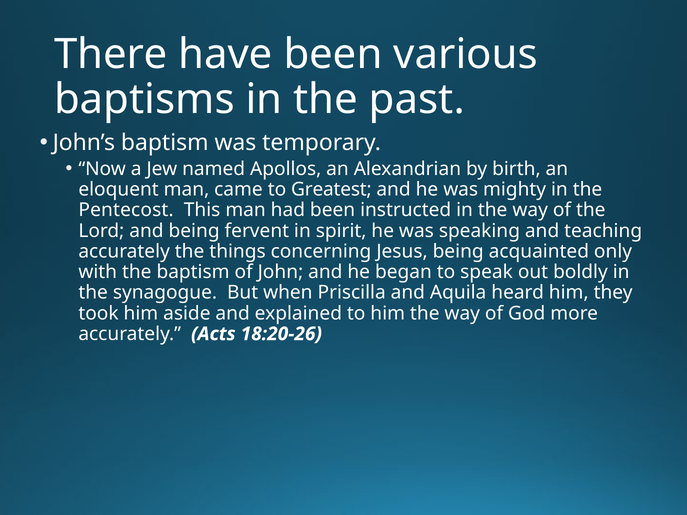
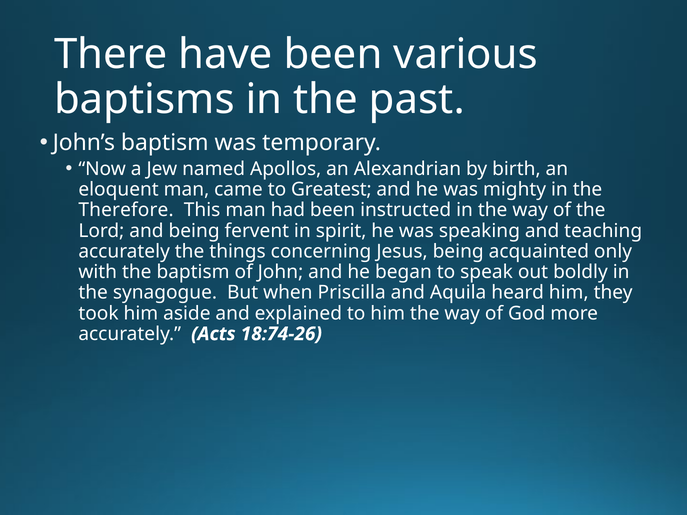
Pentecost: Pentecost -> Therefore (126, 210)
18:20-26: 18:20-26 -> 18:74-26 (281, 334)
